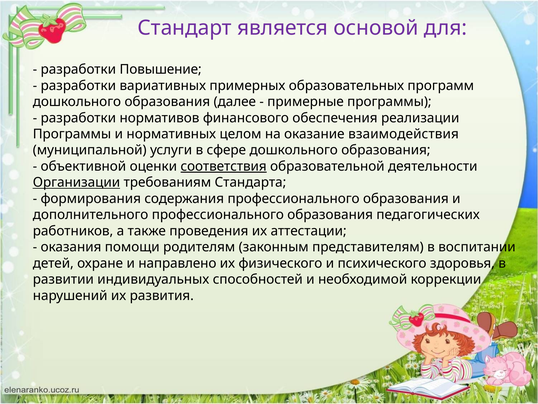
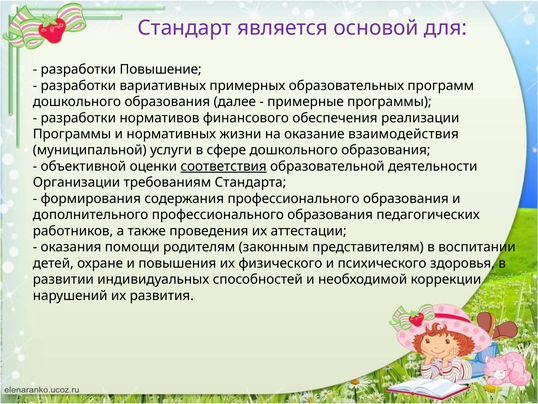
целом: целом -> жизни (240, 134)
Организации underline: present -> none (76, 182)
направлено: направлено -> повышения (177, 263)
